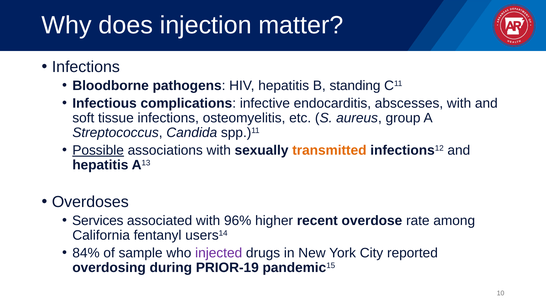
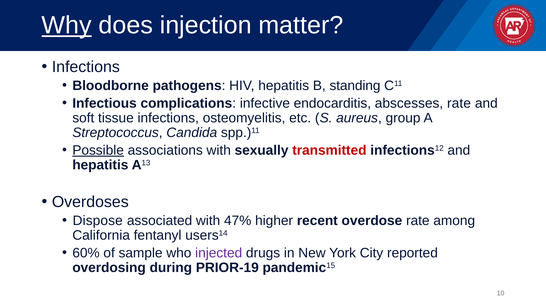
Why underline: none -> present (67, 25)
abscesses with: with -> rate (459, 103)
transmitted colour: orange -> red (329, 150)
Services: Services -> Dispose (98, 221)
96%: 96% -> 47% (238, 221)
84%: 84% -> 60% (86, 253)
